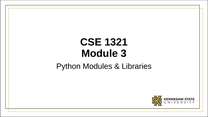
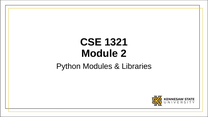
3: 3 -> 2 (124, 53)
